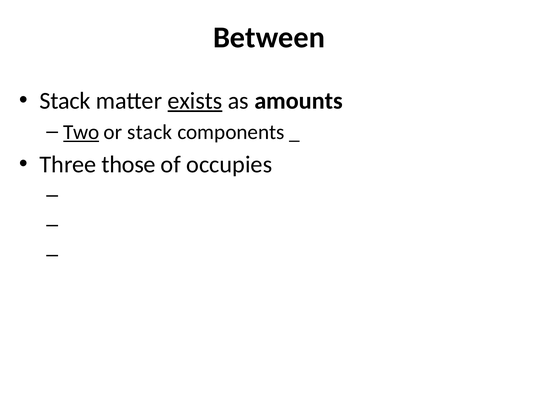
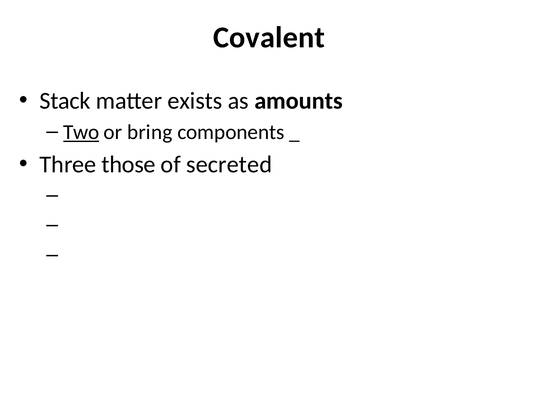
Between: Between -> Covalent (269, 38)
exists underline: present -> none (195, 101)
or stack: stack -> bring (150, 132)
occupies: occupies -> secreted (229, 164)
